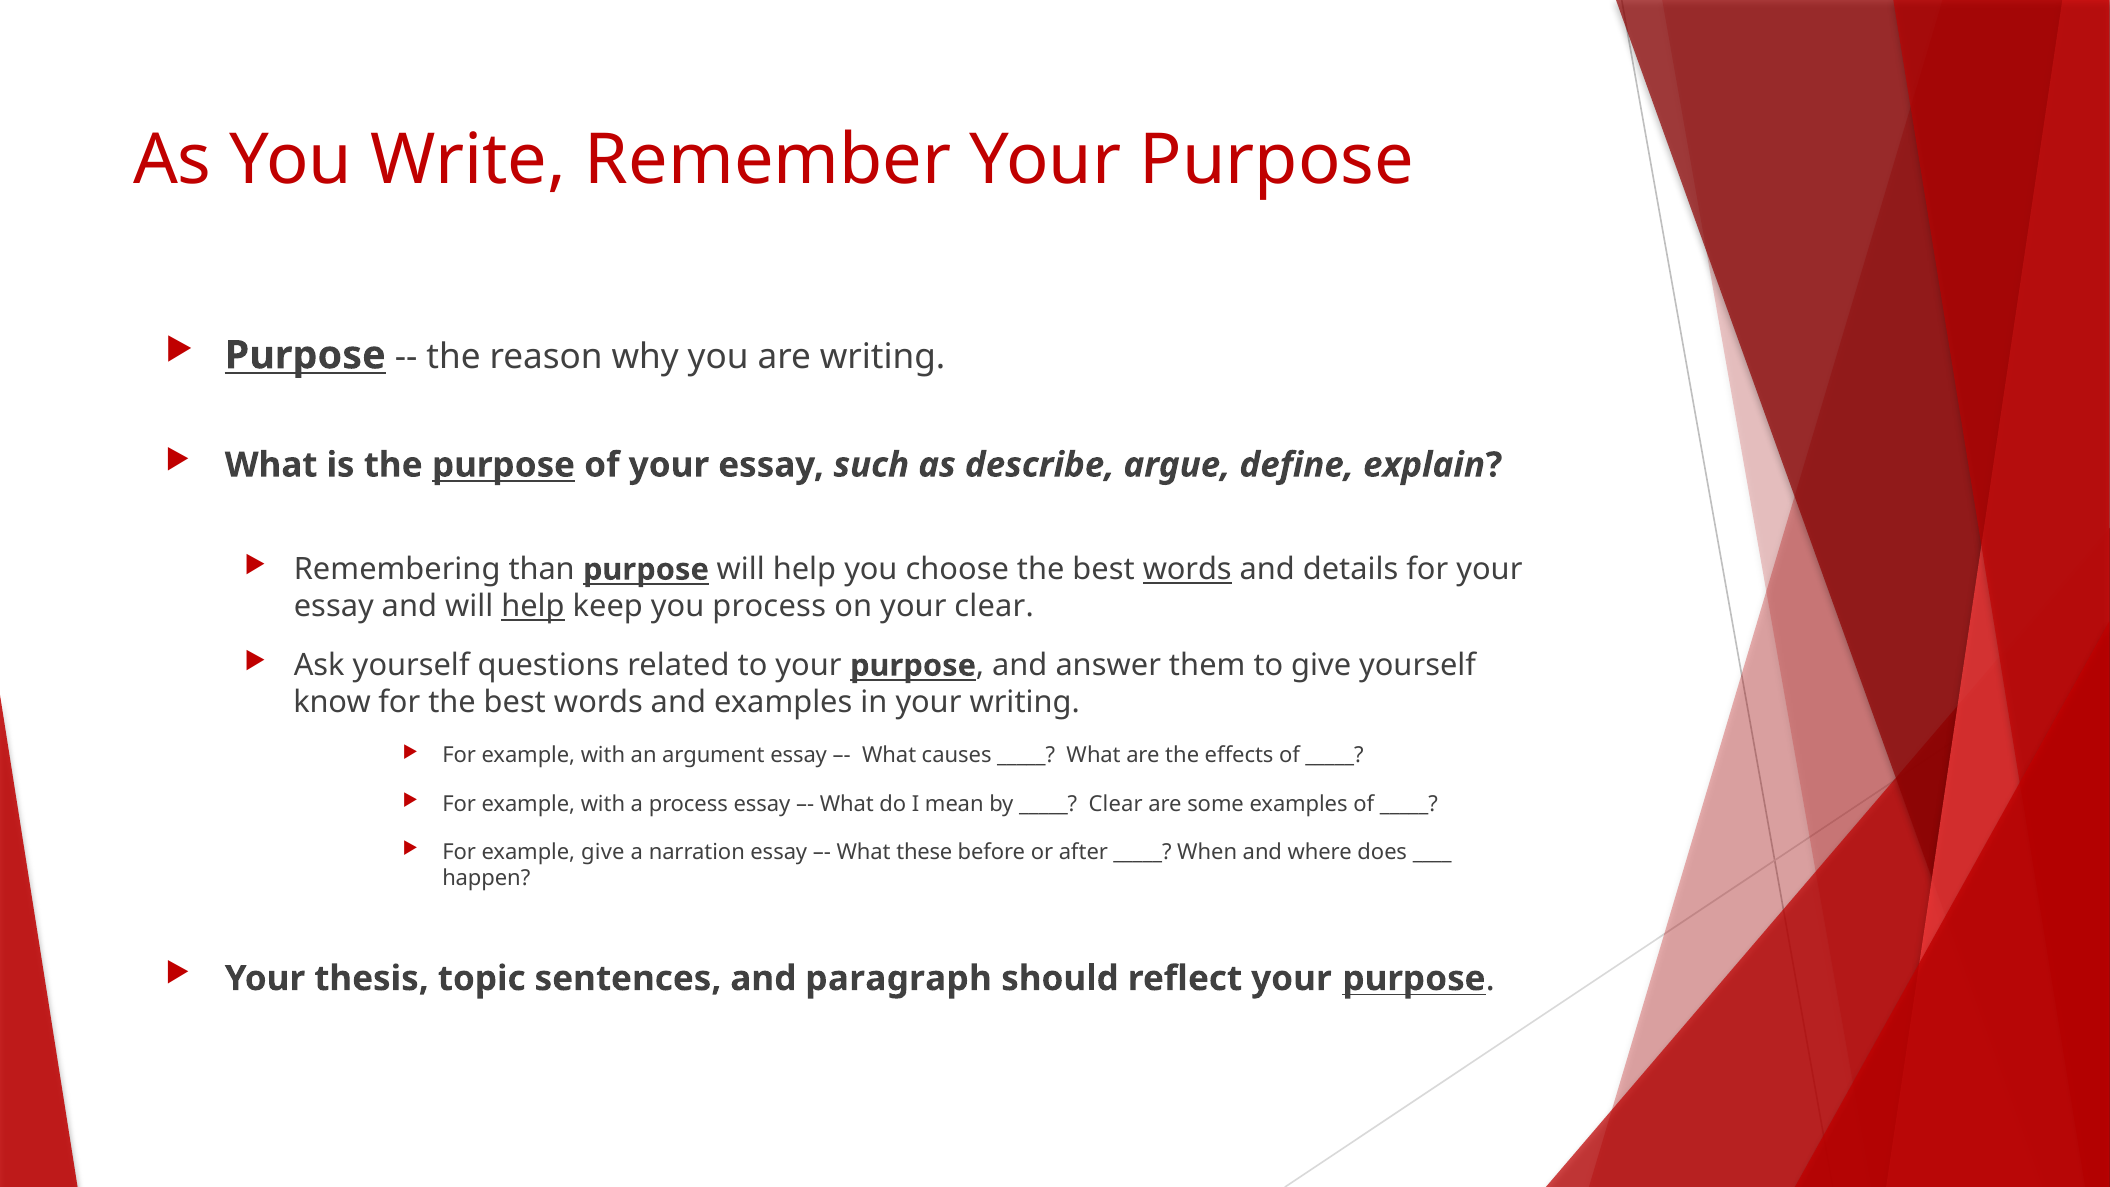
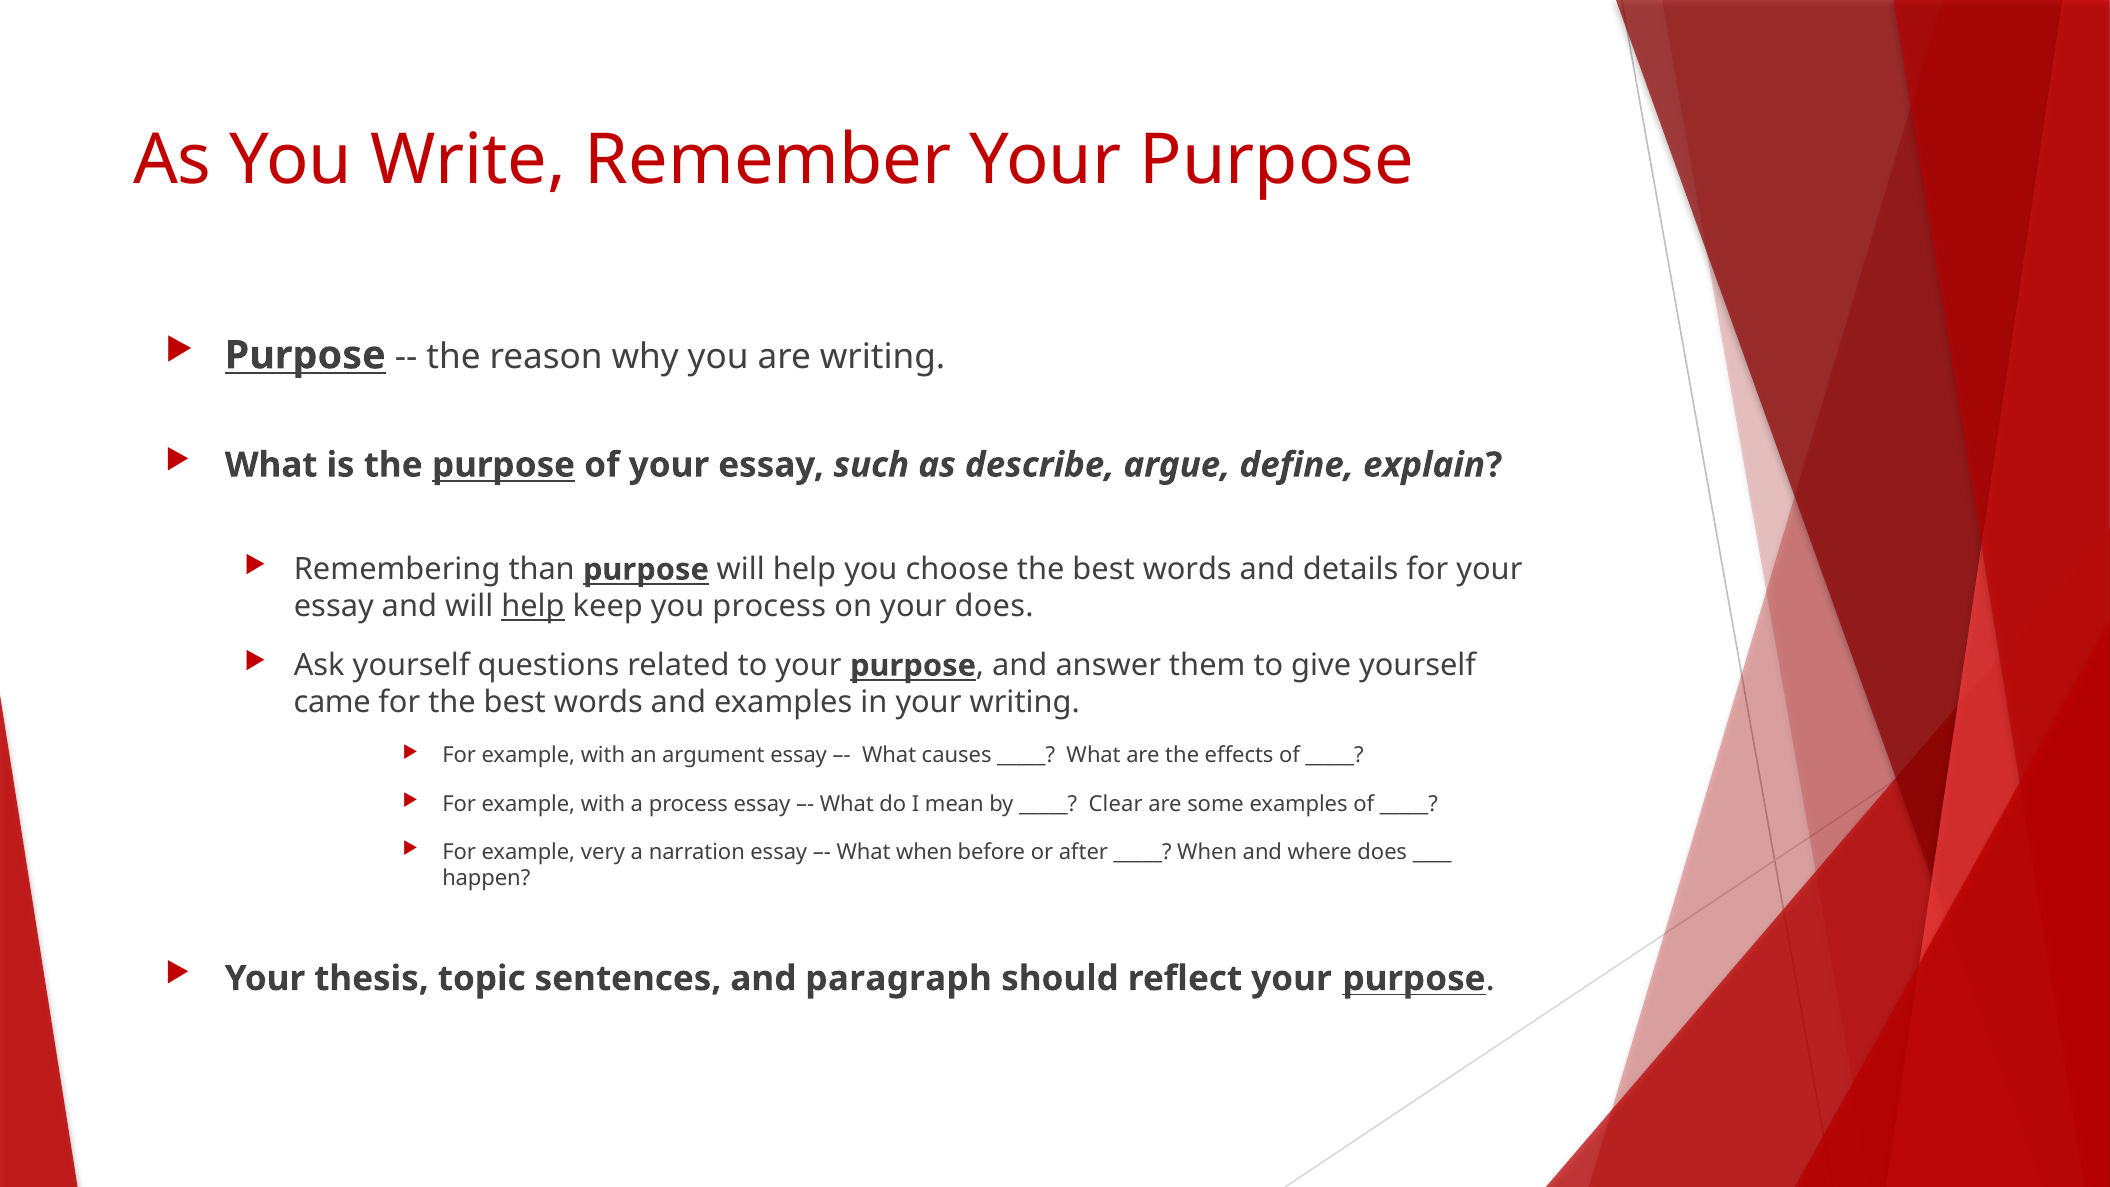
words underline: present -> none (1187, 570)
your clear: clear -> does (994, 607)
know: know -> came (332, 703)
example give: give -> very (603, 852)
What these: these -> when (924, 852)
